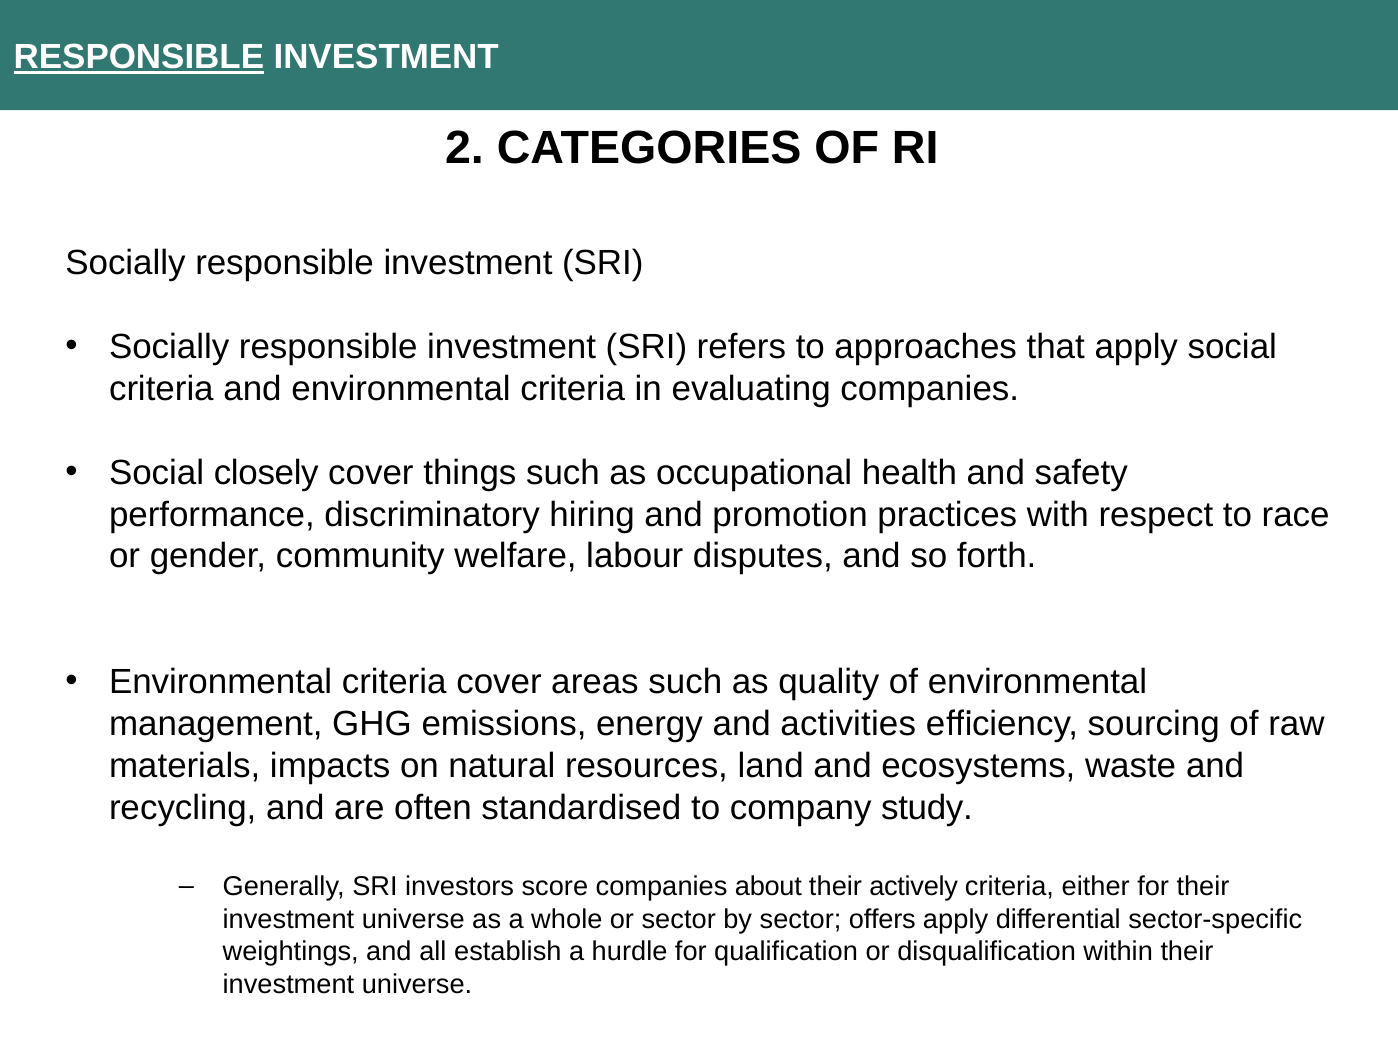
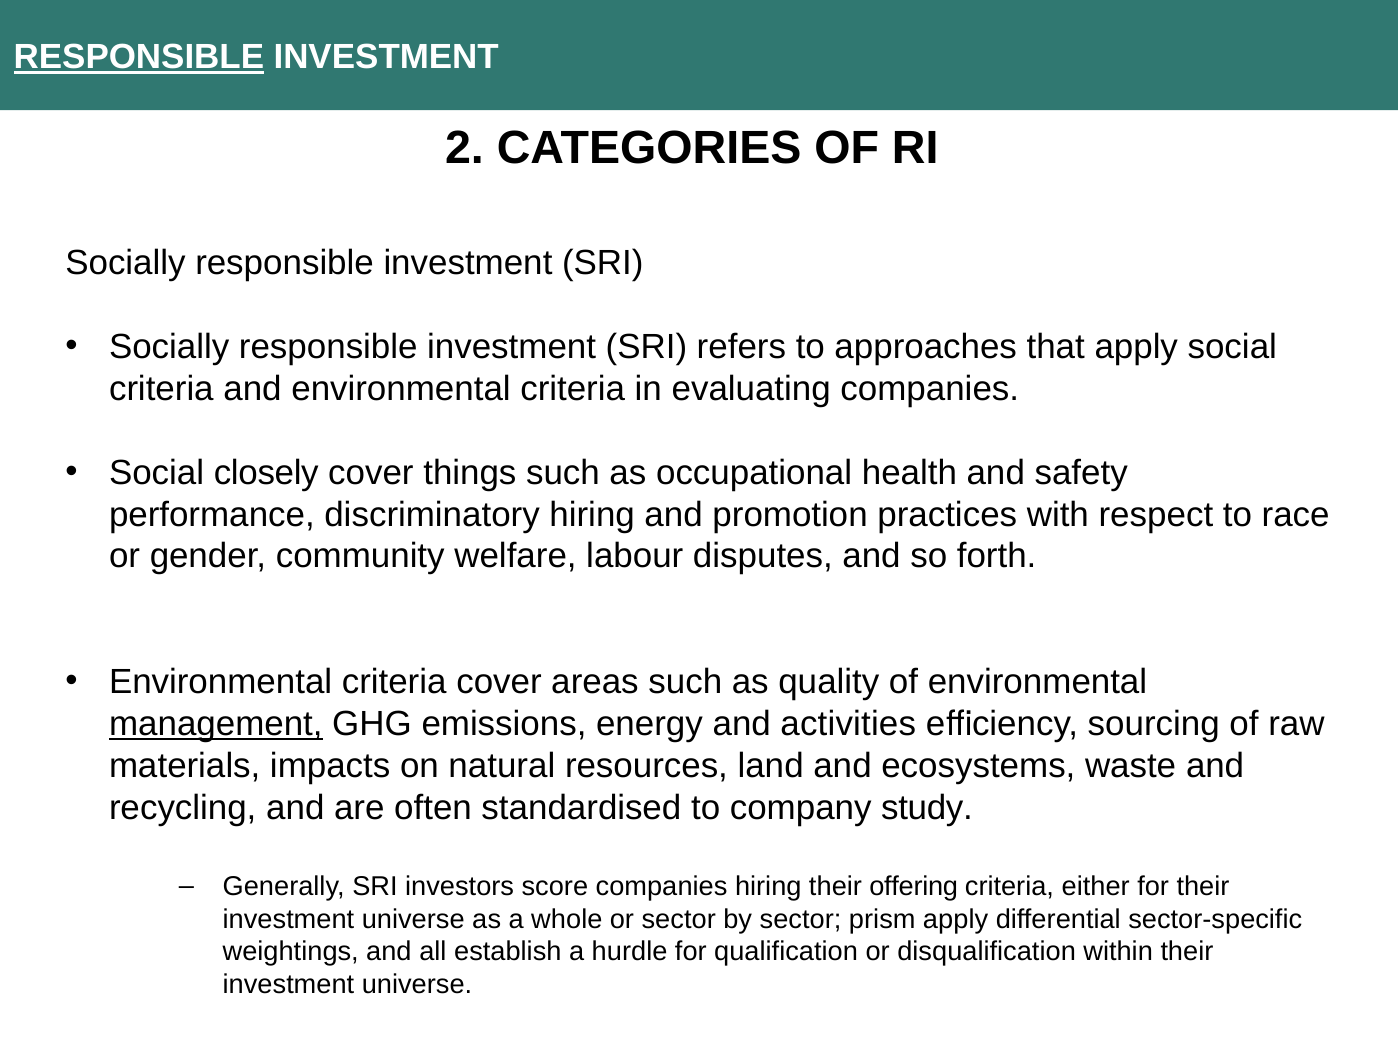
management underline: none -> present (216, 724)
companies about: about -> hiring (768, 887)
actively: actively -> offering (914, 887)
offers: offers -> prism (882, 920)
